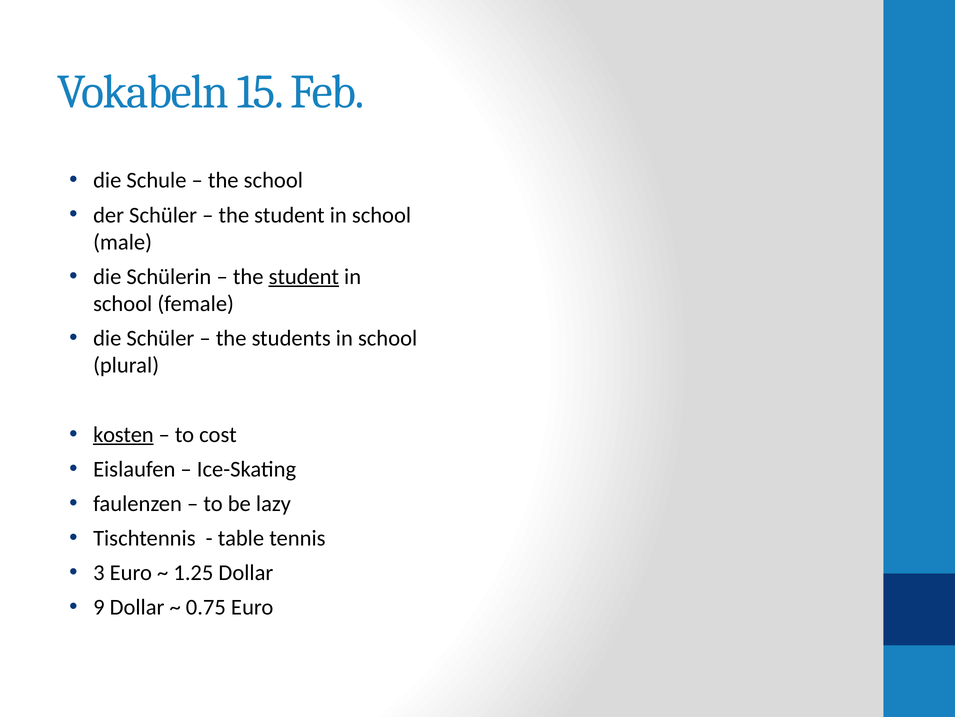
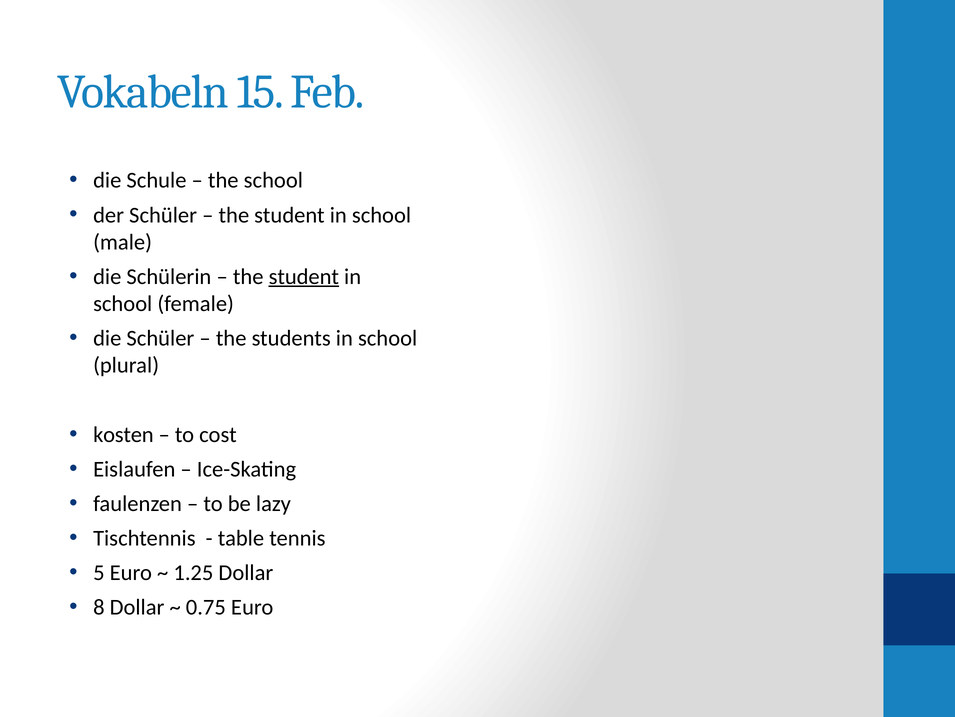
kosten underline: present -> none (123, 434)
3: 3 -> 5 (99, 572)
9: 9 -> 8 (99, 607)
